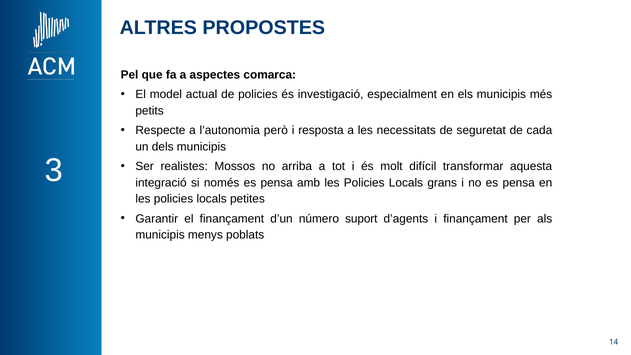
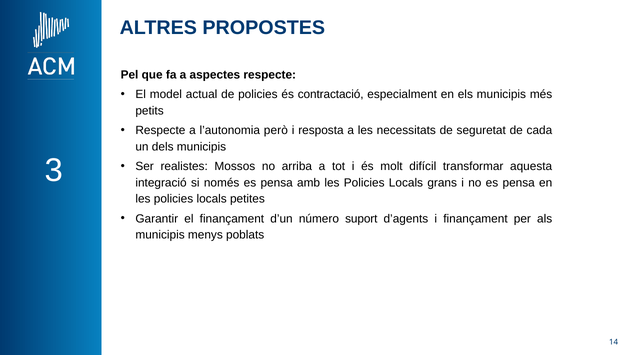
aspectes comarca: comarca -> respecte (270, 75)
investigació: investigació -> contractació (331, 95)
